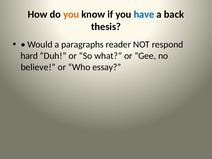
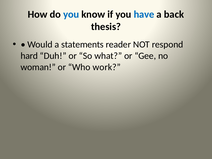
you colour: orange -> blue (71, 14)
paragraphs: paragraphs -> statements (82, 44)
believe: believe -> woman (38, 67)
essay: essay -> work (107, 67)
